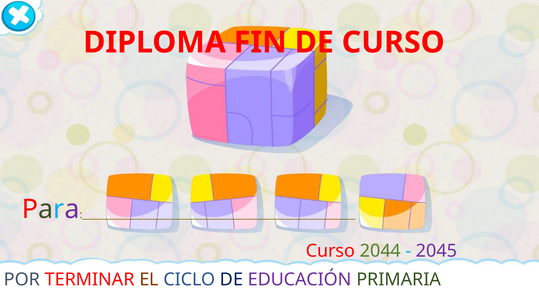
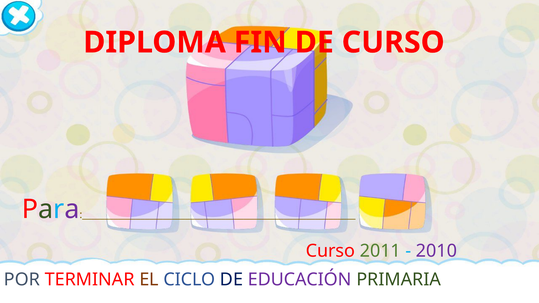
2044: 2044 -> 2011 (380, 251)
2045: 2045 -> 2010 (436, 251)
